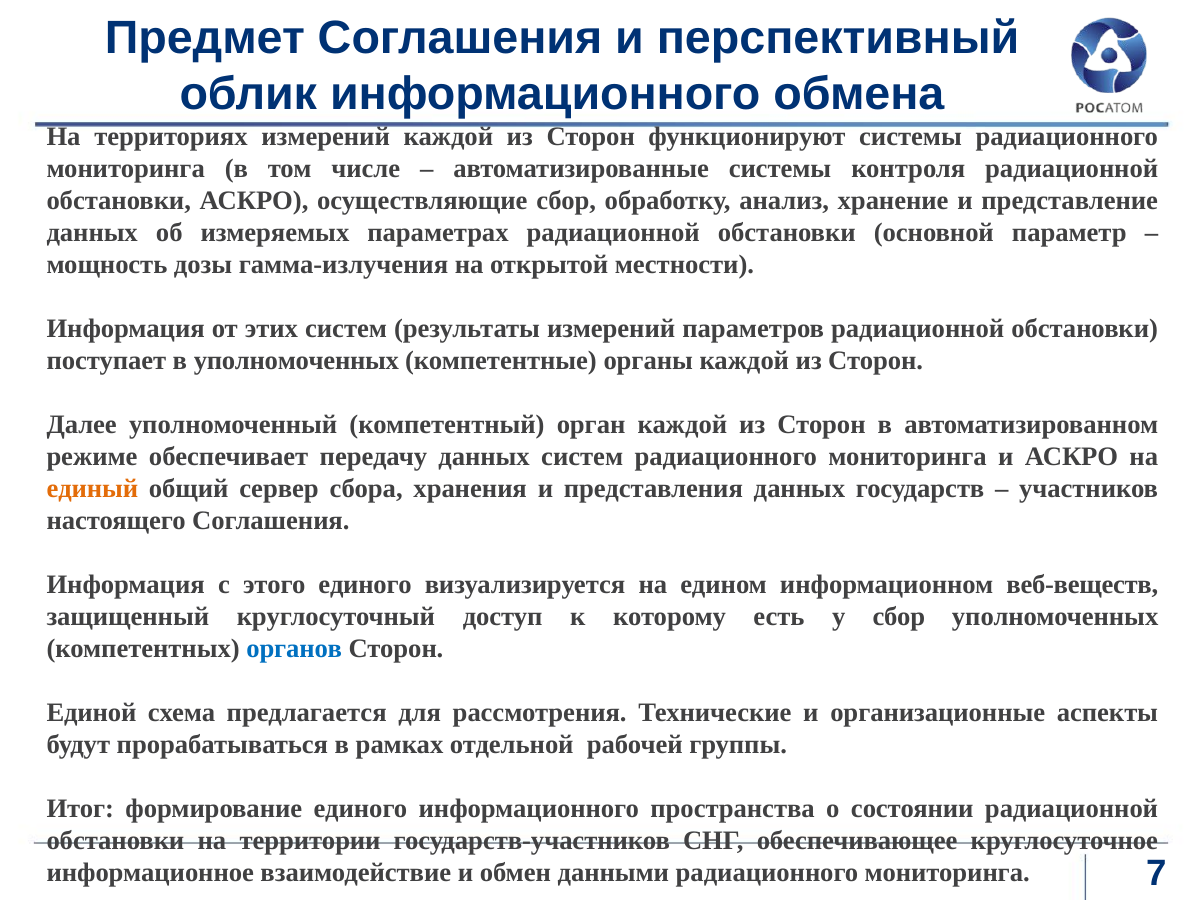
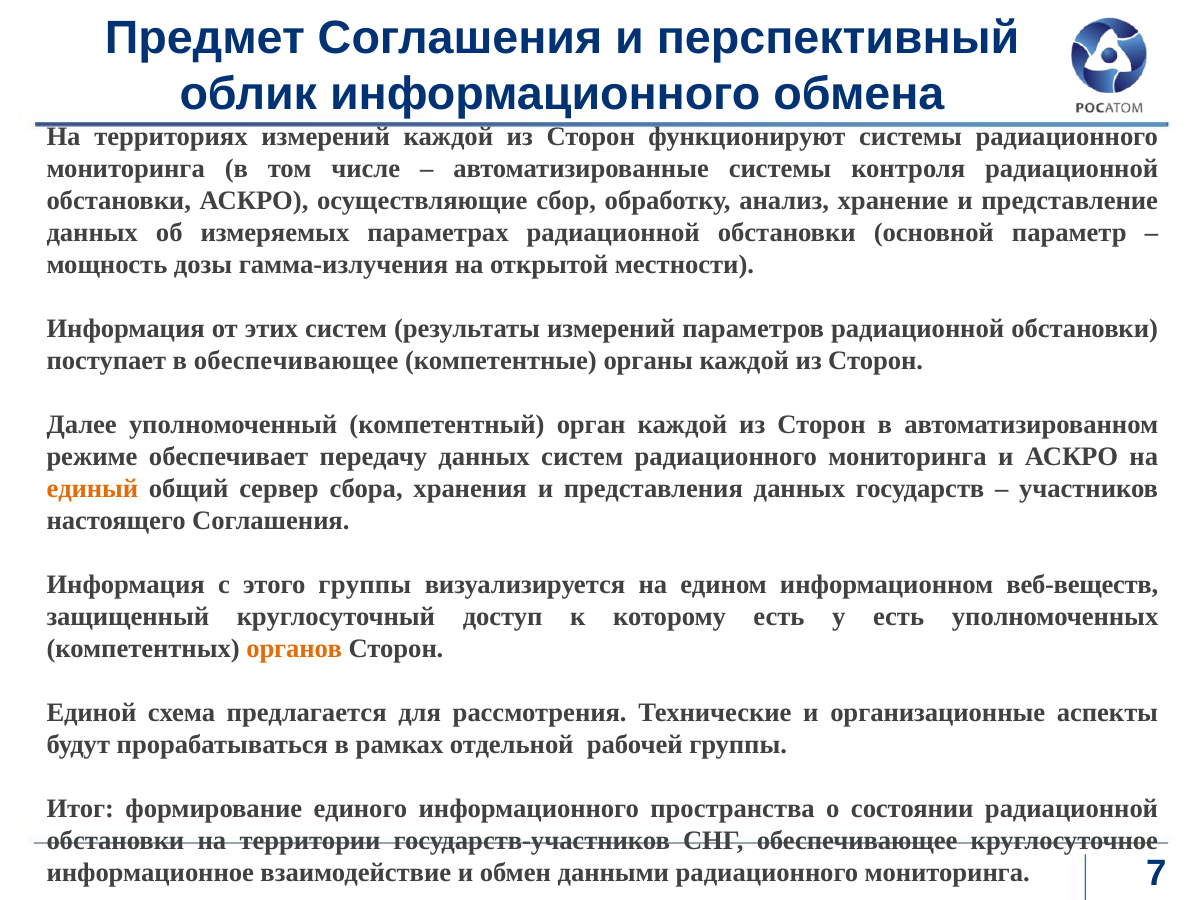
в уполномоченных: уполномоченных -> обеспечивающее (296, 361)
этого единого: единого -> группы (365, 585)
у сбор: сбор -> есть (899, 617)
органов colour: blue -> orange (294, 649)
